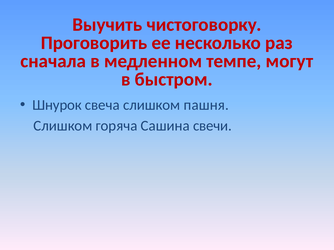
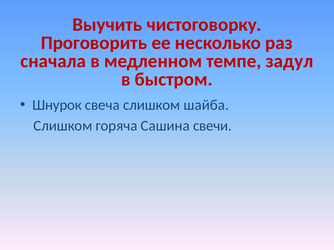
могут: могут -> задул (289, 61)
пашня: пашня -> шайба (206, 105)
